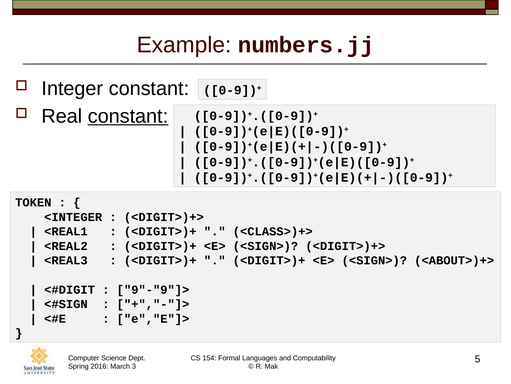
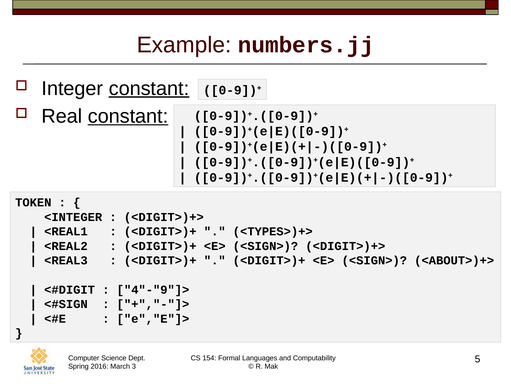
constant underline: none -> present (149, 88)
<CLASS>)+>: <CLASS>)+> -> <TYPES>)+> (273, 231)
9"-"9"]>: 9"-"9"]> -> 4"-"9"]> (153, 289)
